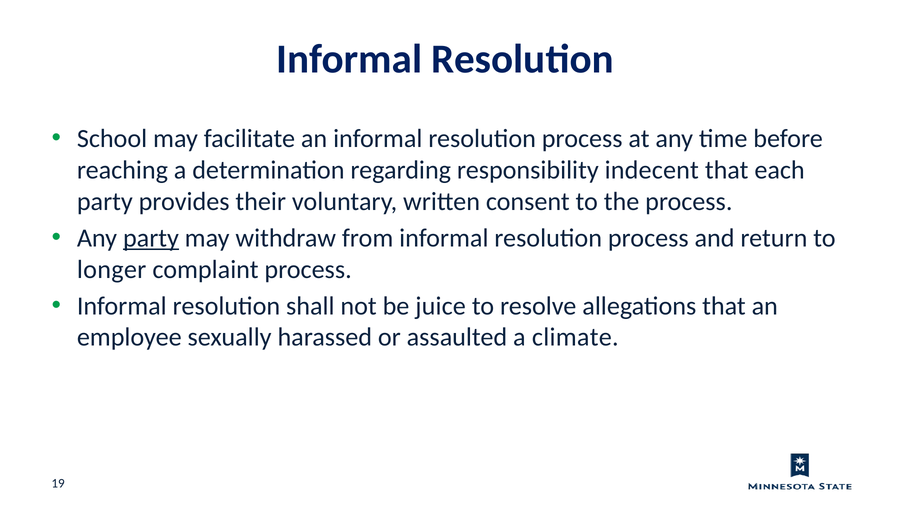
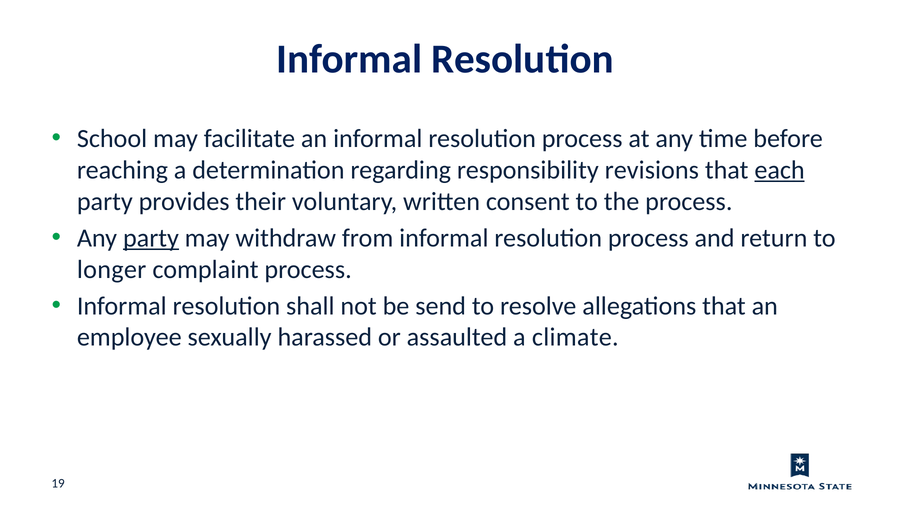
indecent: indecent -> revisions (652, 170)
each underline: none -> present (780, 170)
juice: juice -> send (441, 306)
